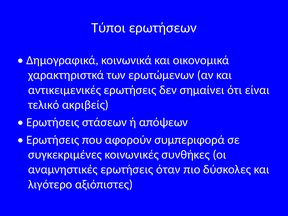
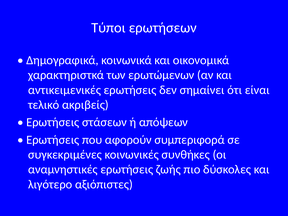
όταν: όταν -> ζωής (168, 169)
